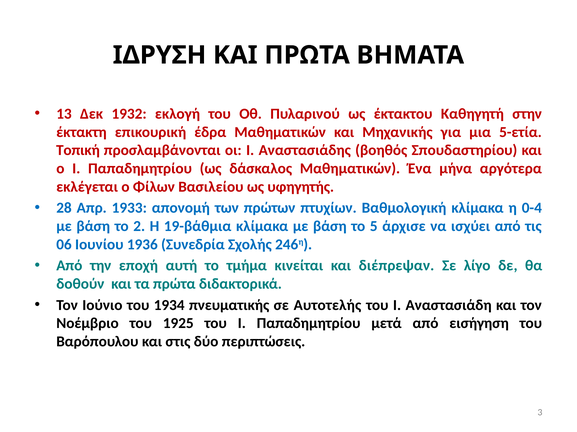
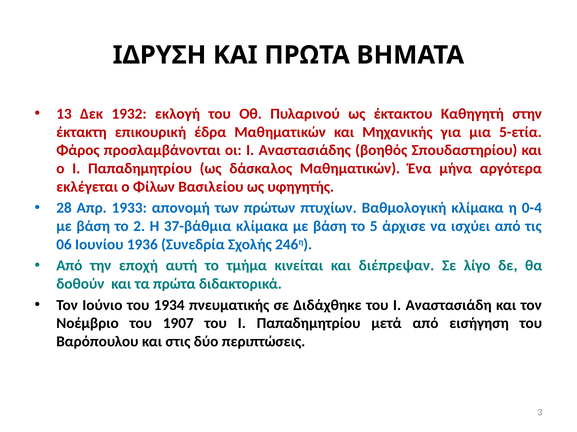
Τοπική: Τοπική -> Φάρος (78, 151)
19-βάθμια: 19-βάθμια -> 37-βάθμια (198, 227)
Αυτοτελής: Αυτοτελής -> Διδάχθηκε (327, 306)
1925: 1925 -> 1907 (178, 324)
